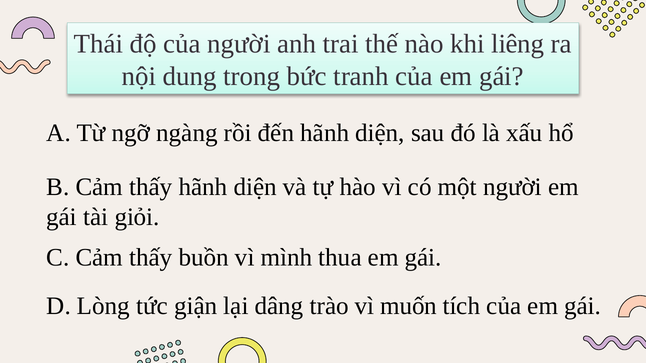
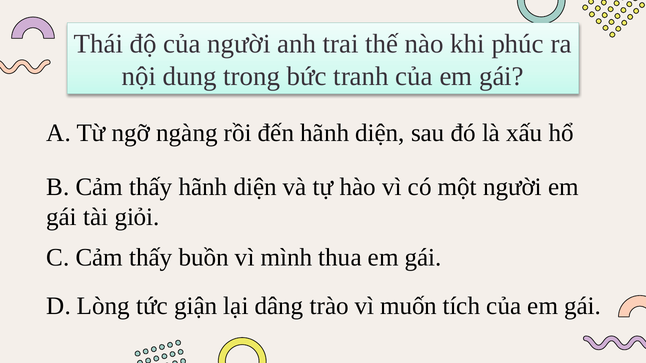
liêng: liêng -> phúc (518, 44)
